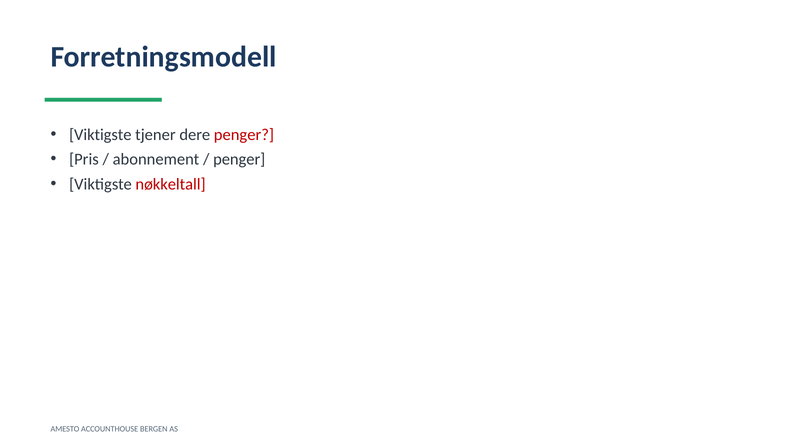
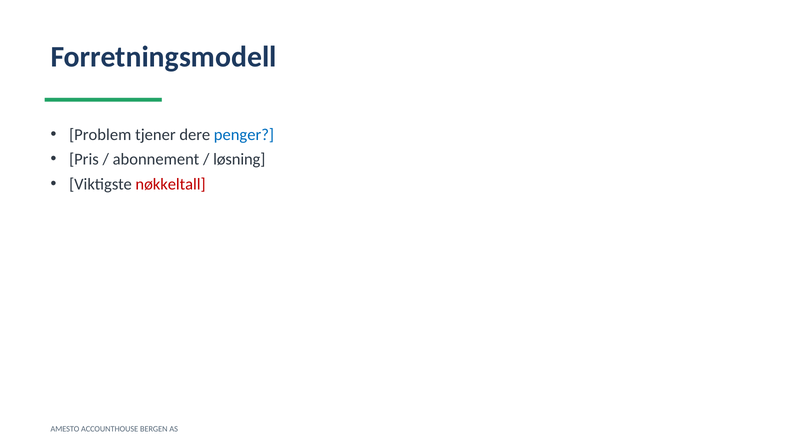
Viktigste: Viktigste -> Problem (100, 134)
penger colour: red -> blue (244, 134)
penger: penger -> løsning (239, 159)
